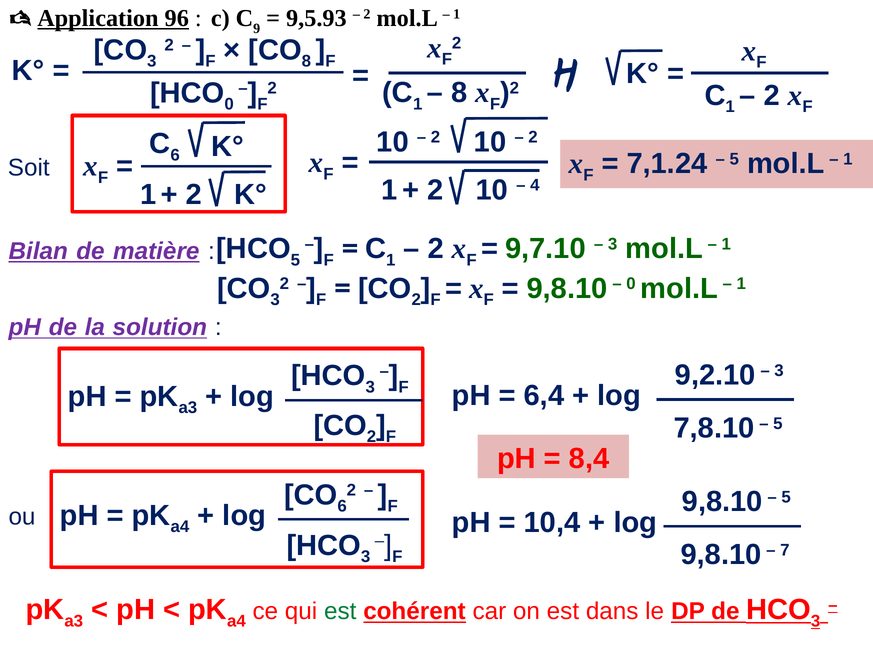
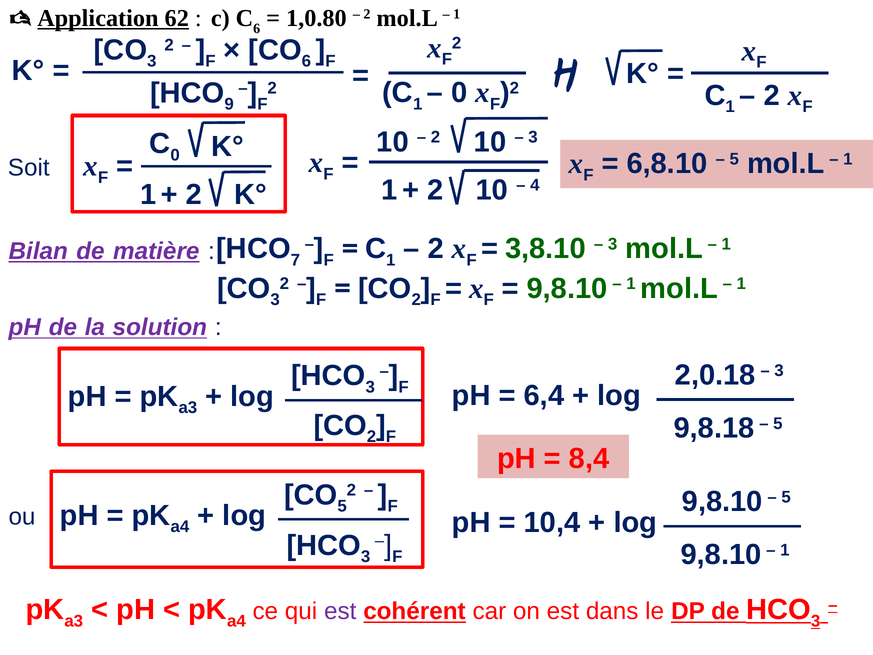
96: 96 -> 62 (177, 18)
C 9: 9 -> 6 (257, 29)
9,5.93: 9,5.93 -> 1,0.80 (316, 18)
8: 8 -> 6 (306, 61)
8: 8 -> 0 (459, 93)
0: 0 -> 9 (229, 104)
2: 2 -> 3 (533, 137)
C 6: 6 -> 0 (175, 155)
7,1.24: 7,1.24 -> 6,8.10 (667, 164)
5: 5 -> 7 (295, 260)
9,7.10: 9,7.10 -> 3,8.10 (545, 249)
0: 0 -> 1 (631, 284)
9,2.10: 9,2.10 -> 2,0.18 (715, 375)
7,8.10: 7,8.10 -> 9,8.18 (714, 428)
6: 6 -> 5 (342, 506)
7: 7 -> 1 (785, 550)
est colour: green -> purple (340, 611)
